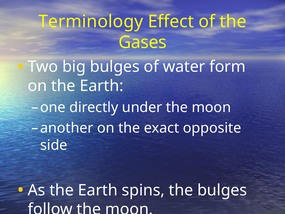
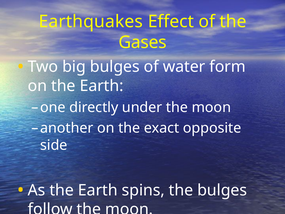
Terminology: Terminology -> Earthquakes (91, 21)
